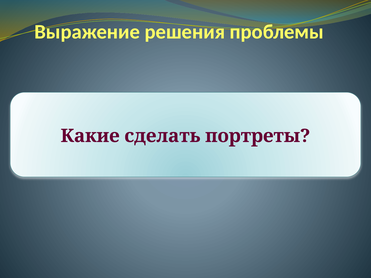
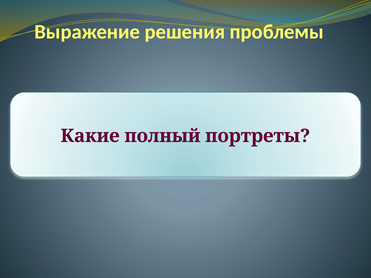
сделать: сделать -> полный (162, 136)
